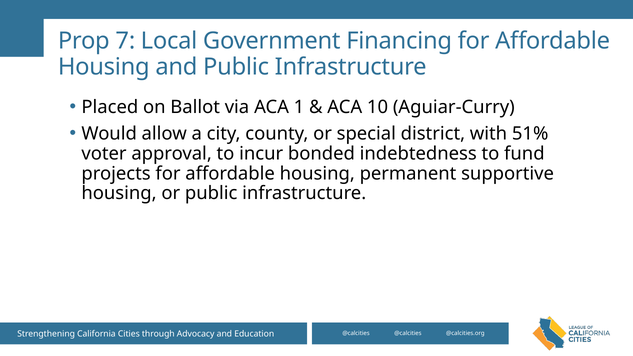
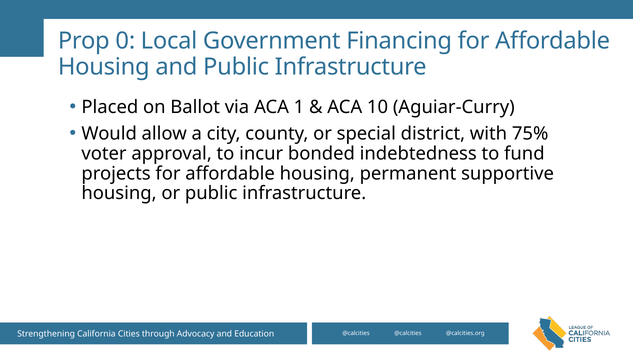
7: 7 -> 0 (125, 41)
51%: 51% -> 75% (530, 134)
